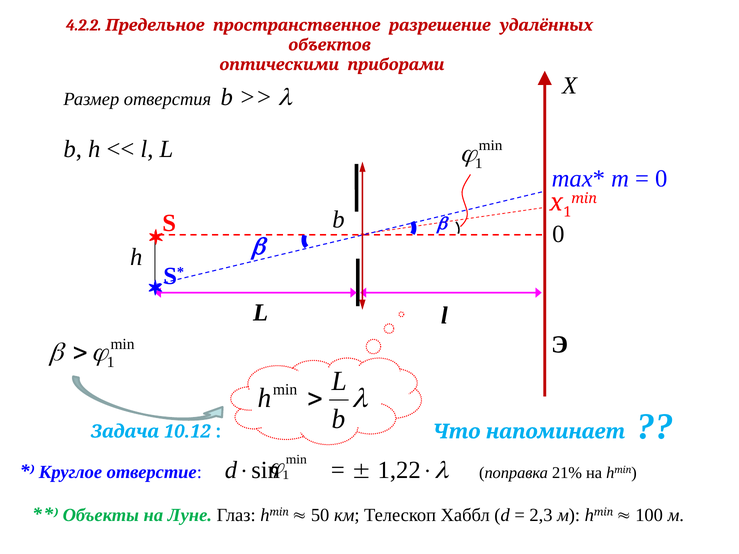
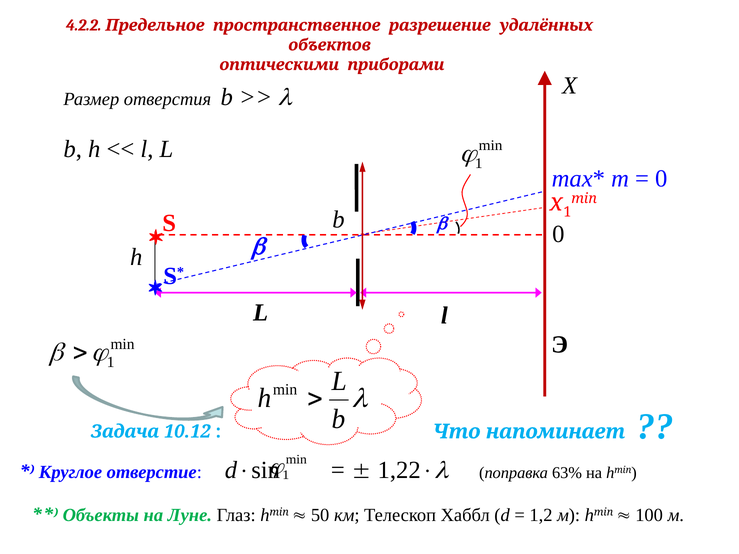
21%: 21% -> 63% (567, 473)
2,3: 2,3 -> 1,2 (541, 516)
